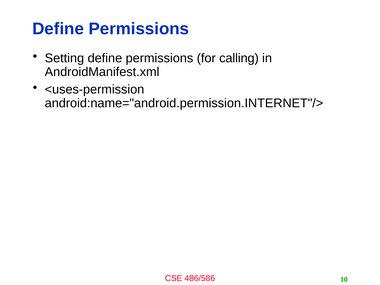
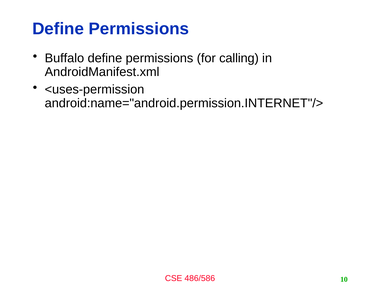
Setting: Setting -> Buffalo (64, 58)
